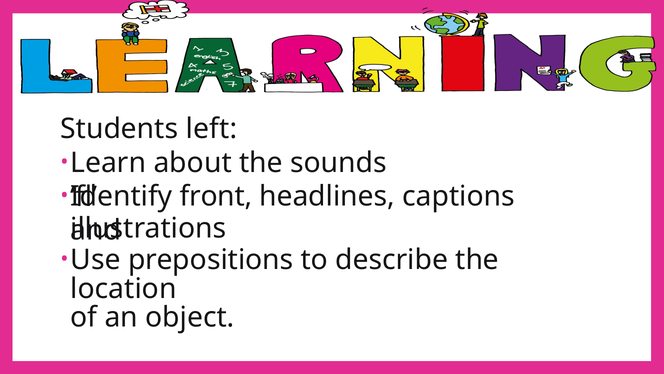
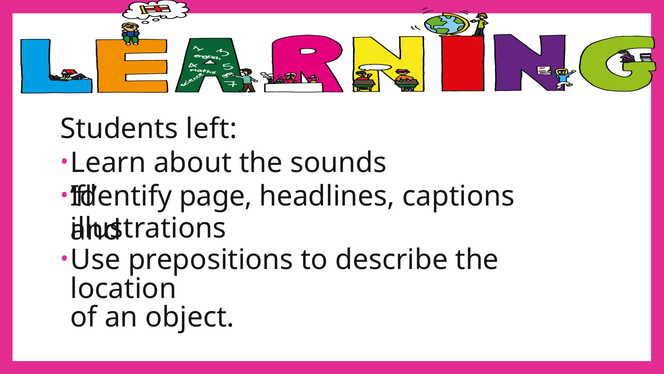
front: front -> page (216, 196)
